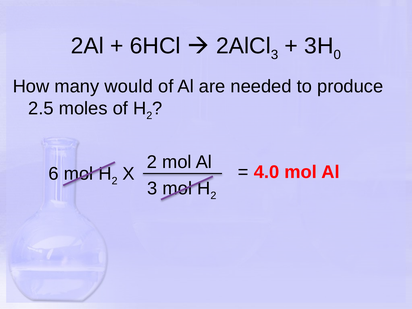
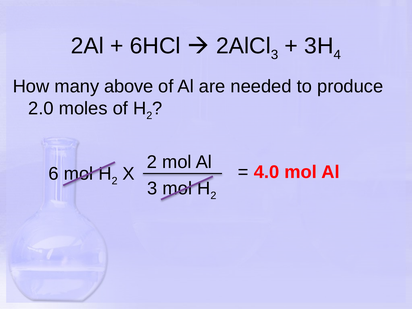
0: 0 -> 4 (337, 55)
would: would -> above (129, 86)
2.5: 2.5 -> 2.0 (41, 108)
